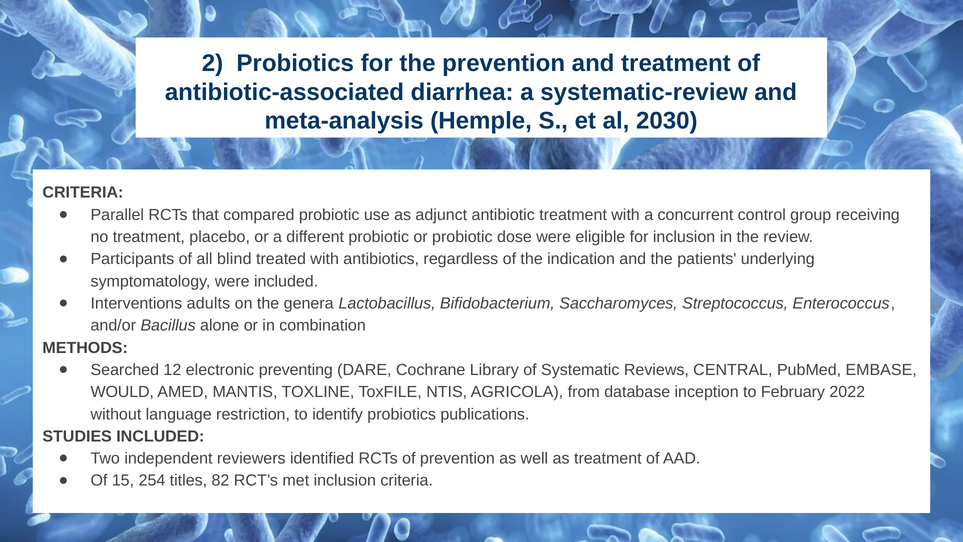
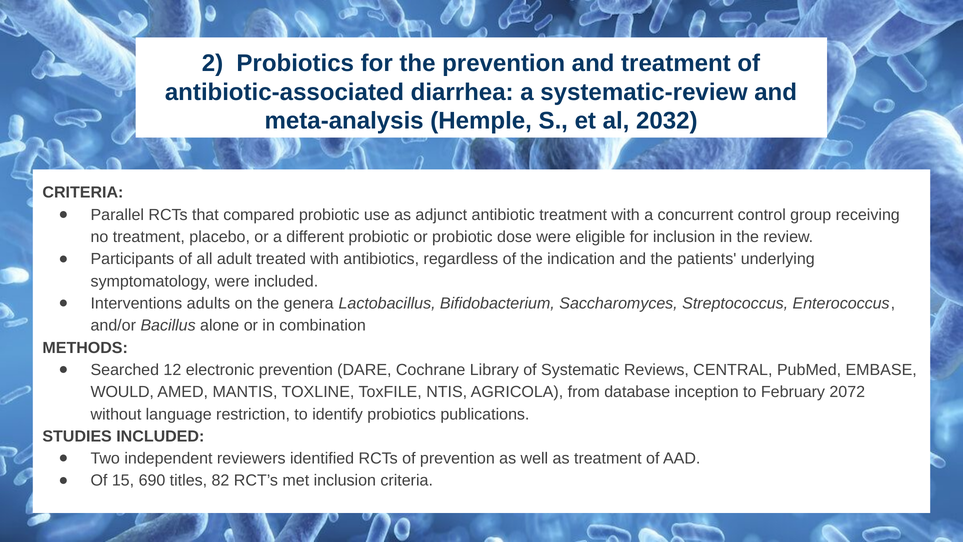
2030: 2030 -> 2032 (667, 121)
blind: blind -> adult (234, 259)
electronic preventing: preventing -> prevention (296, 370)
2022: 2022 -> 2072 (847, 392)
254: 254 -> 690 (152, 480)
